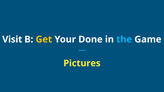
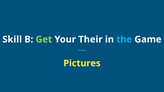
Visit: Visit -> Skill (12, 39)
Get colour: yellow -> light green (44, 39)
Done: Done -> Their (90, 39)
